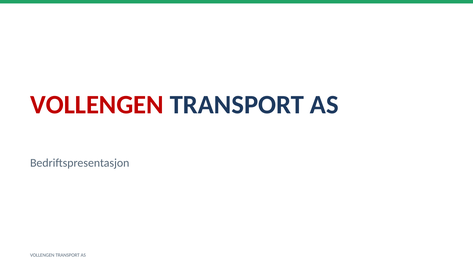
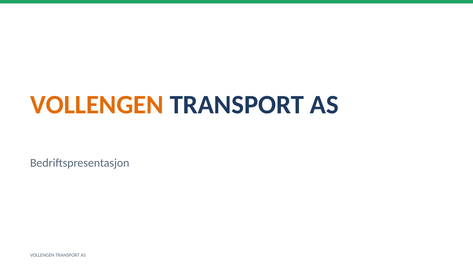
VOLLENGEN colour: red -> orange (97, 105)
